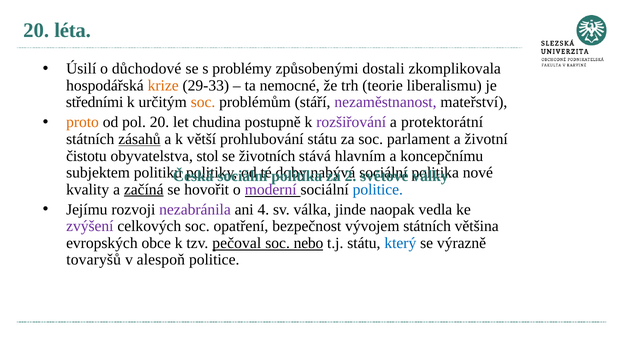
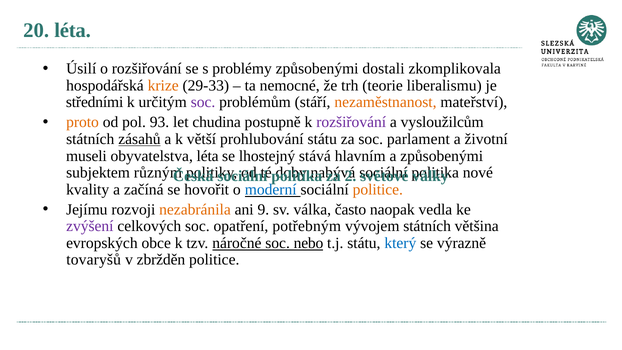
o důchodové: důchodové -> rozšiřování (147, 69)
soc colour: orange -> purple (203, 102)
nezaměstnanost colour: purple -> orange (385, 102)
pol 20: 20 -> 93 (160, 122)
protektorátní: protektorátní -> vysloužilcům (442, 122)
čistotu: čistotu -> museli (86, 156)
obyvatelstva stol: stol -> léta (208, 156)
životních: životních -> lhostejný (267, 156)
a koncepčnímu: koncepčnímu -> způsobenými (442, 156)
politiku: politiku -> různým (158, 173)
začíná underline: present -> none (144, 189)
moderní colour: purple -> blue (271, 189)
politice colour: blue -> orange (378, 189)
nezabránila colour: purple -> orange (195, 209)
4: 4 -> 9 (263, 209)
jinde: jinde -> často (351, 209)
bezpečnost: bezpečnost -> potřebným (307, 226)
pečoval: pečoval -> náročné (237, 243)
alespoň: alespoň -> zbržděn (161, 260)
